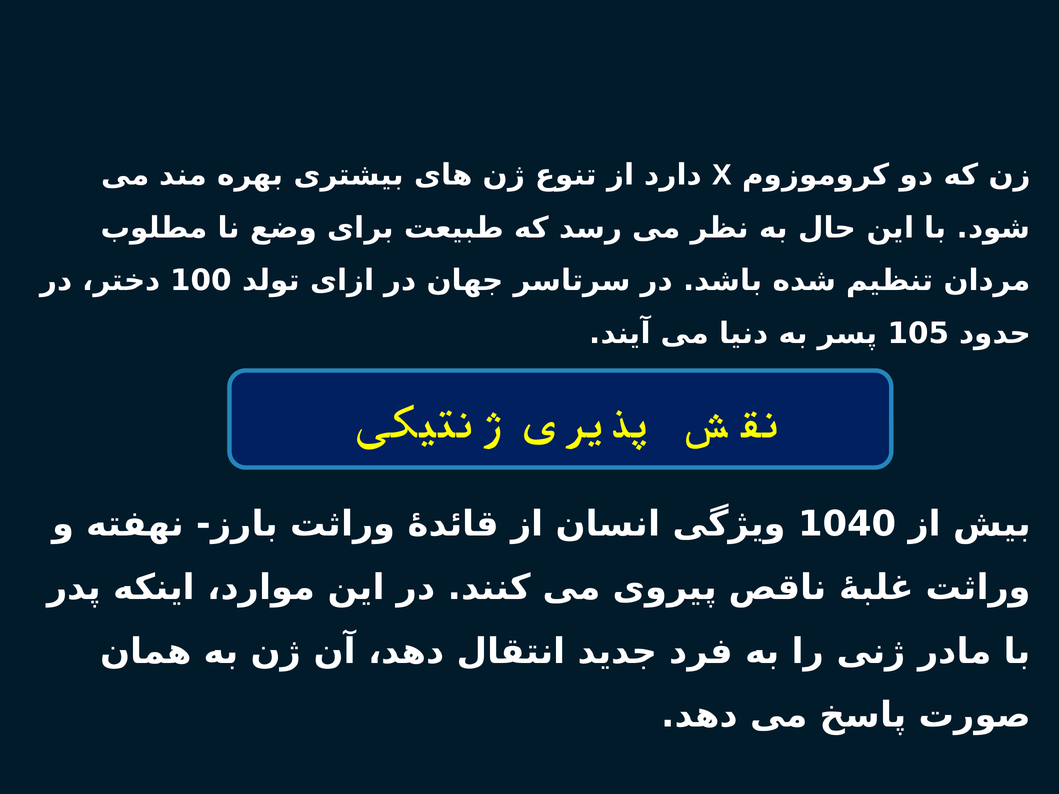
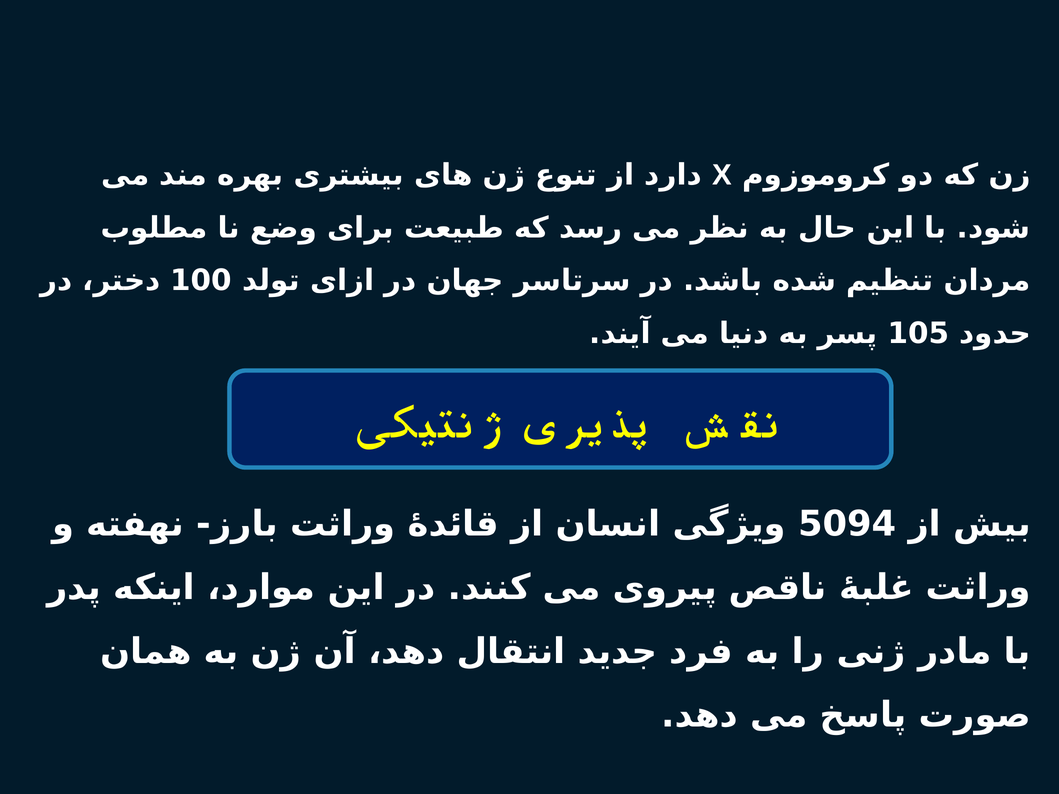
1040: 1040 -> 5094 (847, 524)
